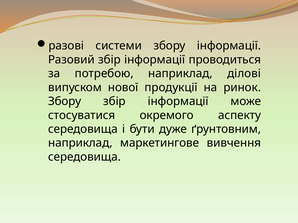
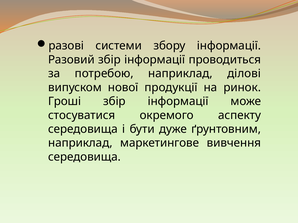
Збору: Збору -> Гроші (65, 102)
